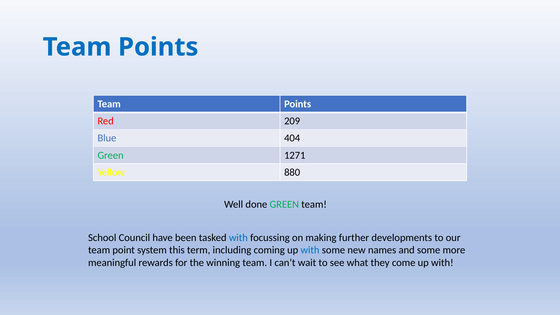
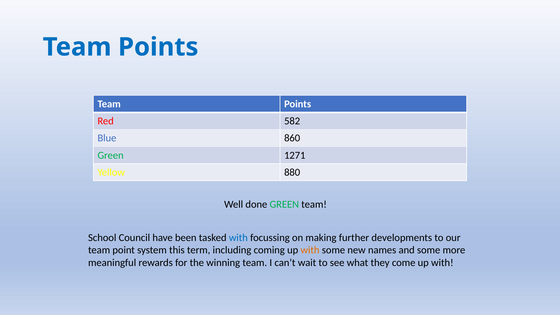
209: 209 -> 582 (292, 121)
404: 404 -> 860 (292, 138)
with colour: blue -> orange (310, 250)
